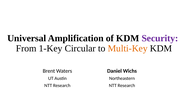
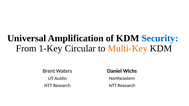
Security colour: purple -> blue (160, 38)
